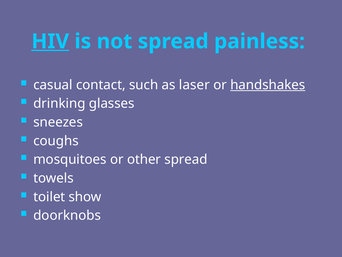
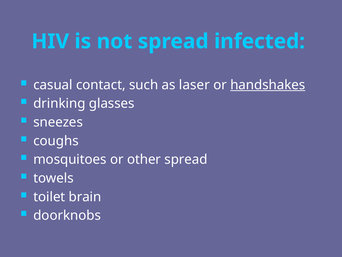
HIV underline: present -> none (50, 41)
painless: painless -> infected (260, 41)
show: show -> brain (85, 197)
